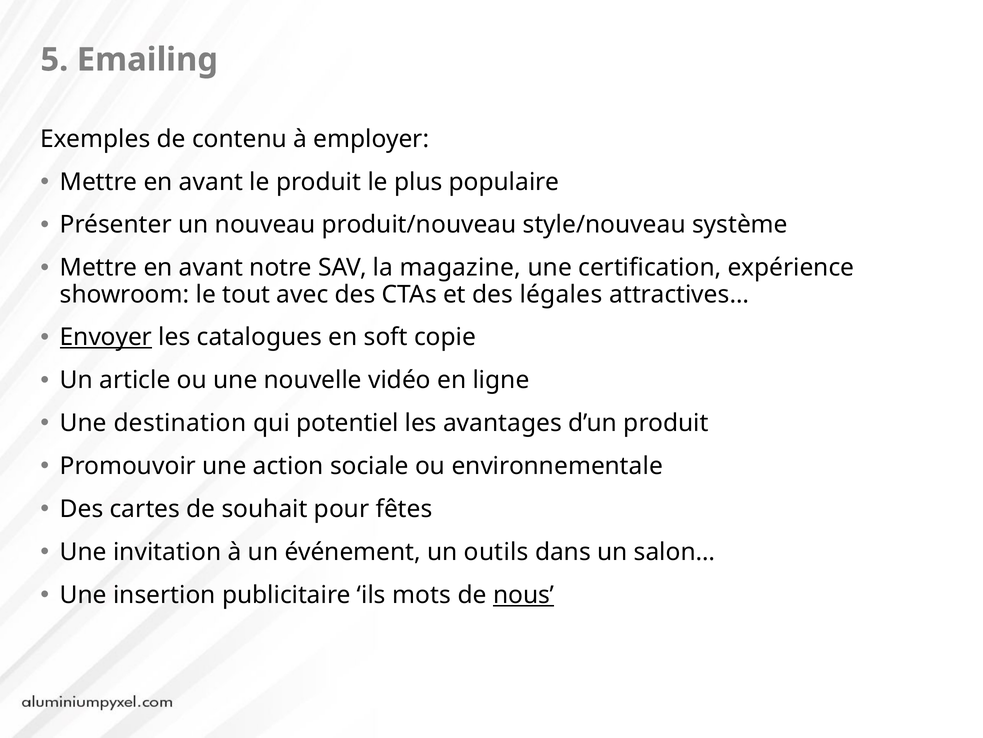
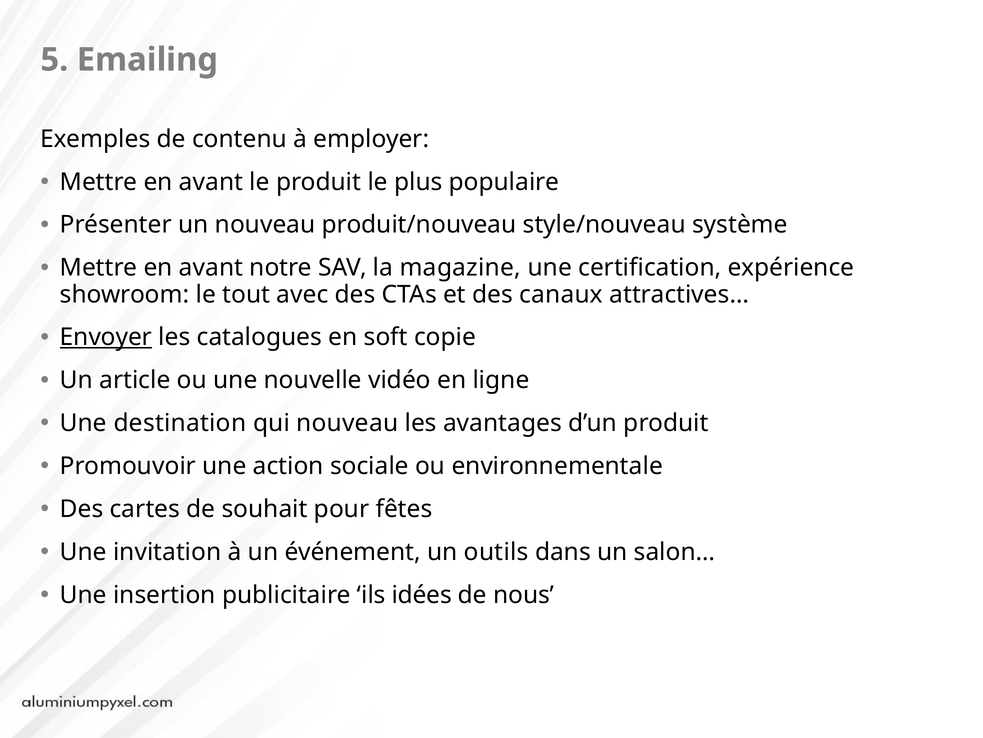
légales: légales -> canaux (561, 294)
qui potentiel: potentiel -> nouveau (347, 423)
mots: mots -> idées (422, 595)
nous underline: present -> none (524, 595)
